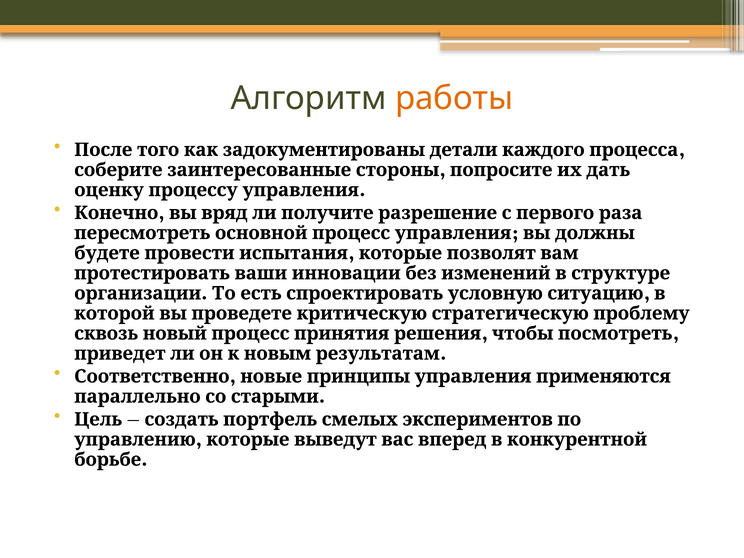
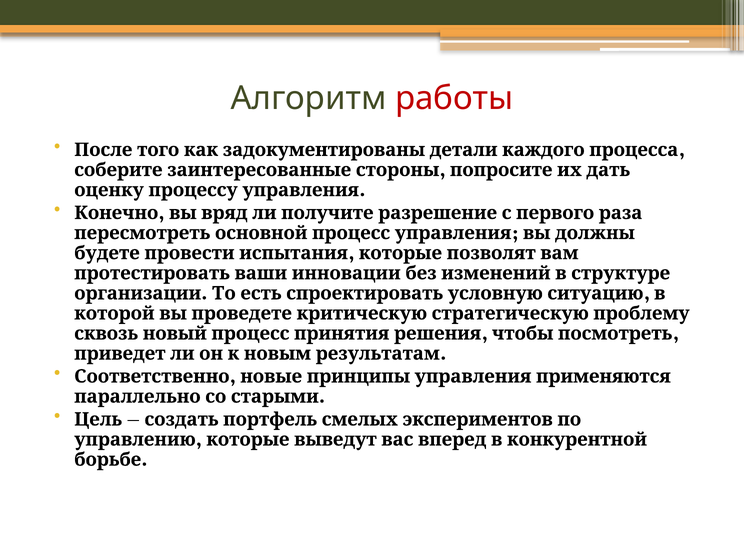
работы colour: orange -> red (454, 98)
